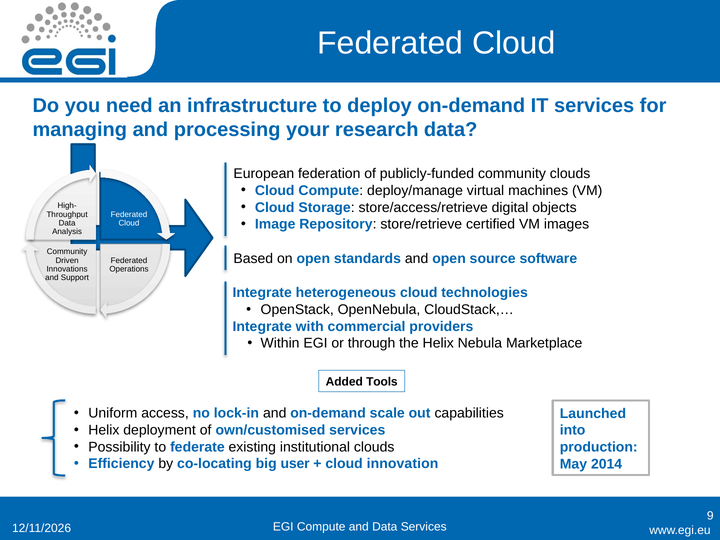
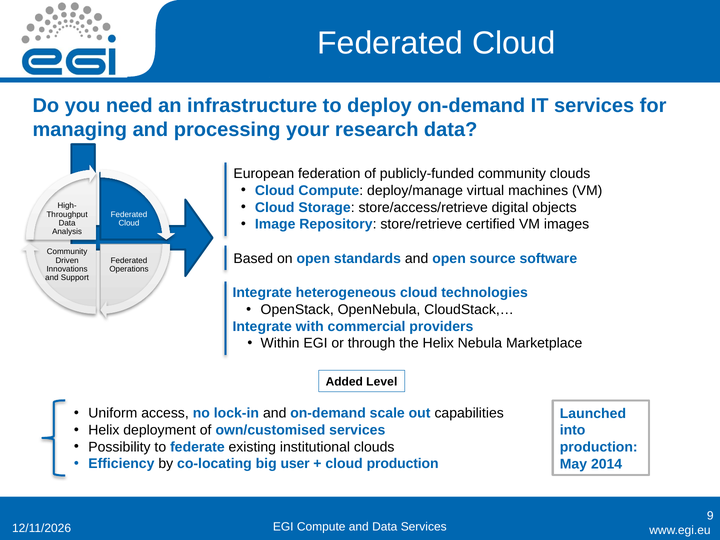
Tools: Tools -> Level (382, 382)
cloud innovation: innovation -> production (403, 464)
